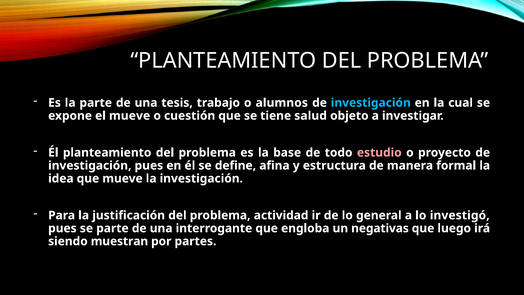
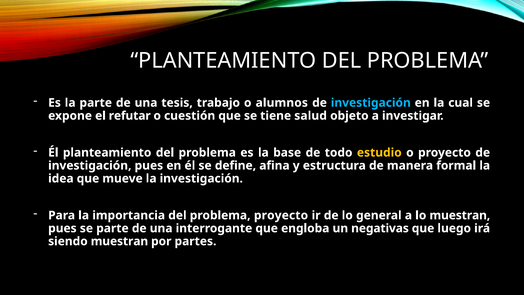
el mueve: mueve -> refutar (130, 116)
estudio colour: pink -> yellow (379, 152)
justificación: justificación -> importancia (129, 215)
problema actividad: actividad -> proyecto (281, 215)
lo investigó: investigó -> muestran (460, 215)
